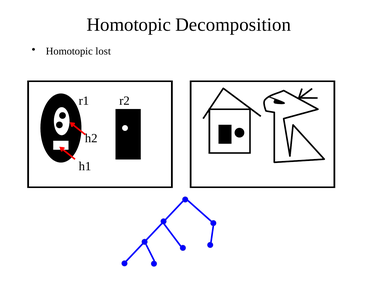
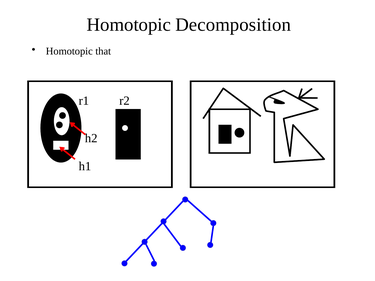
lost: lost -> that (103, 51)
